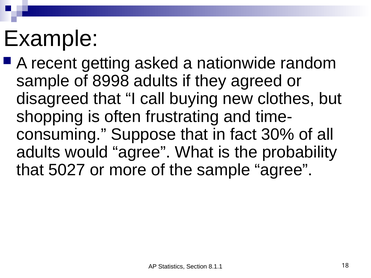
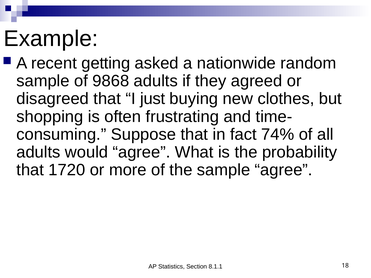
8998: 8998 -> 9868 (111, 81)
call: call -> just (153, 99)
30%: 30% -> 74% (278, 135)
5027: 5027 -> 1720 (67, 170)
